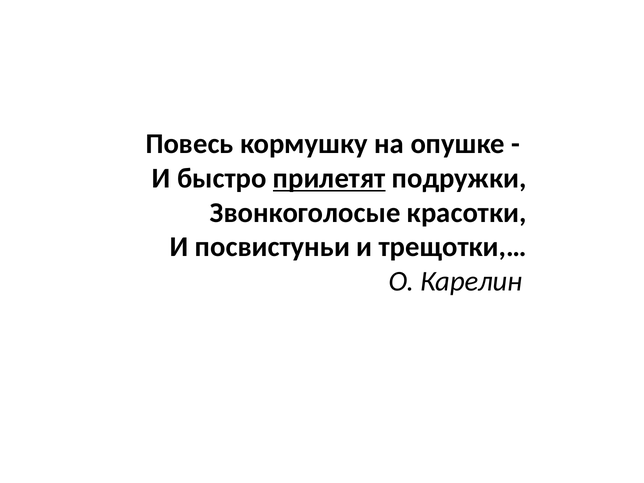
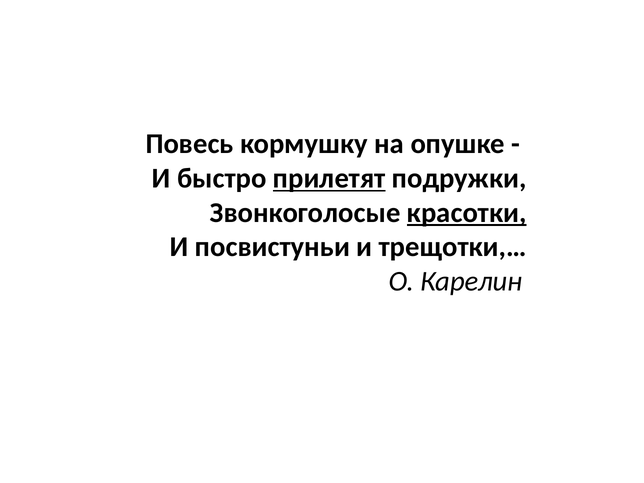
красотки underline: none -> present (467, 213)
